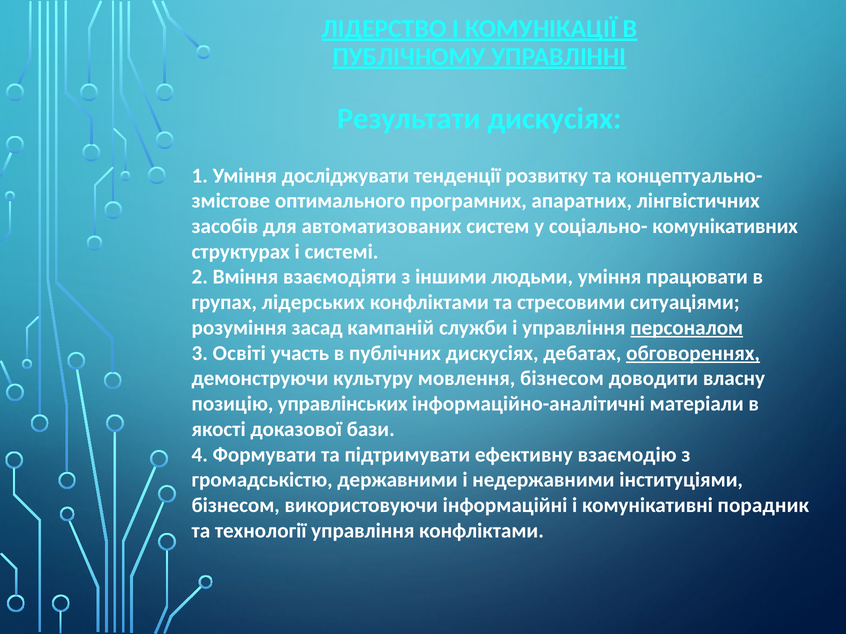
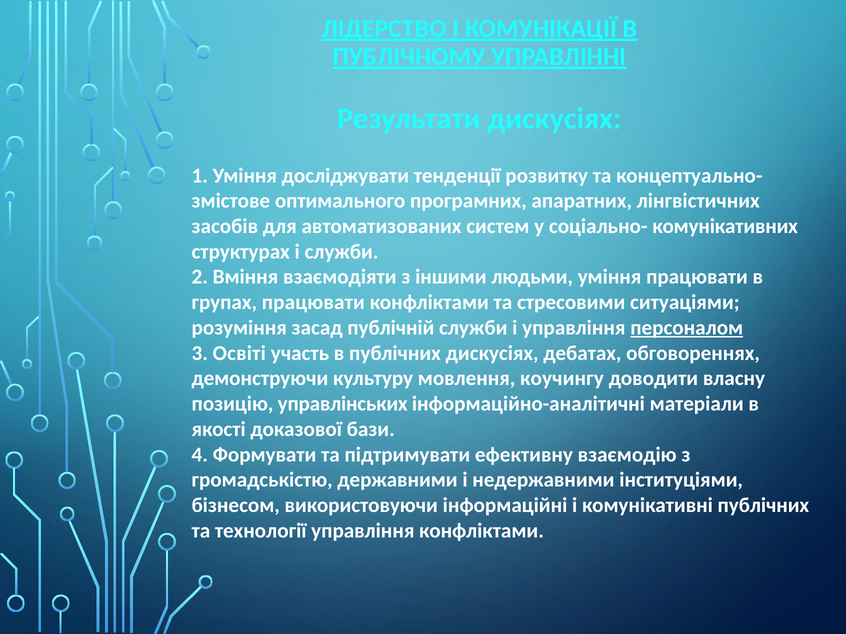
і системі: системі -> служби (341, 252)
групах лідерських: лідерських -> працювати (313, 303)
кампаній: кампаній -> публічній (391, 328)
обговореннях underline: present -> none (693, 353)
мовлення бізнесом: бізнесом -> коучингу (562, 379)
комунікативні порадник: порадник -> публічних (763, 506)
